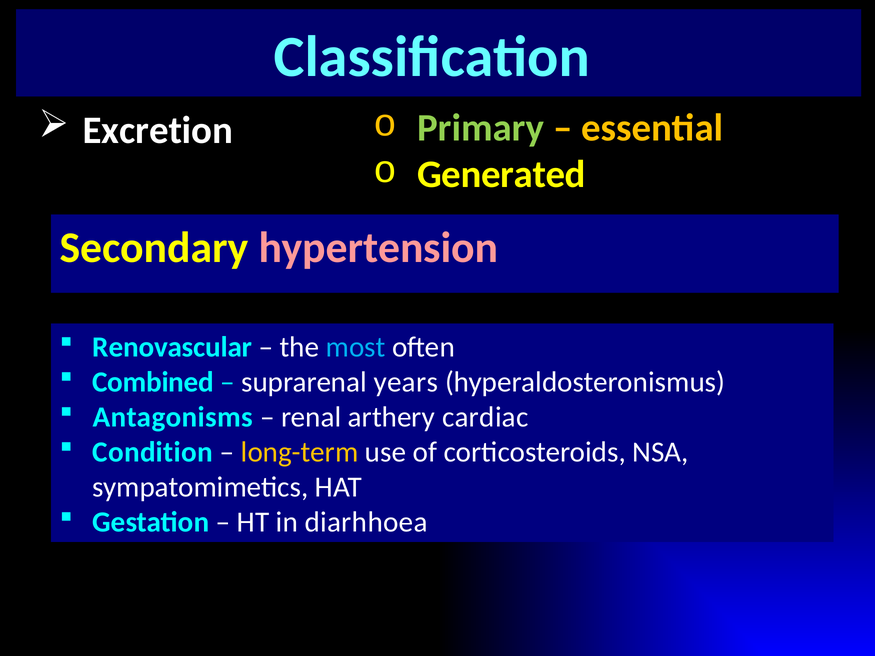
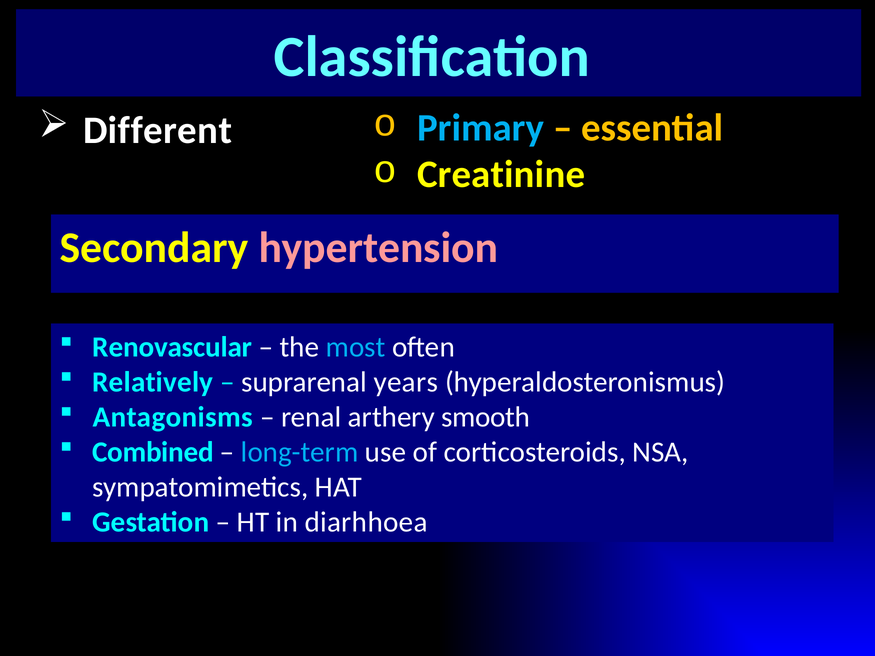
Primary colour: light green -> light blue (481, 128)
Excretion: Excretion -> Different (158, 131)
Generated: Generated -> Creatinine (501, 175)
Combined: Combined -> Relatively (153, 382)
cardiac: cardiac -> smooth (486, 417)
Condition: Condition -> Combined (153, 452)
long-term colour: yellow -> light blue (300, 452)
